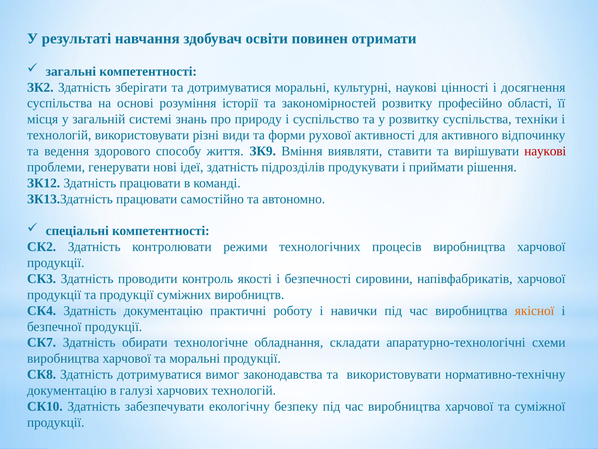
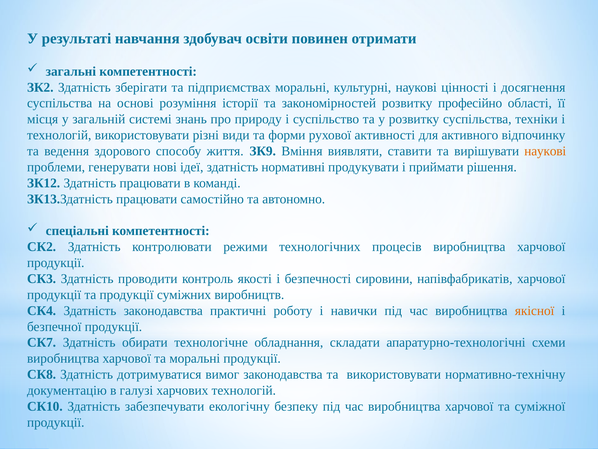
та дотримуватися: дотримуватися -> підприємствах (229, 87)
наукові colour: red -> orange (545, 151)
підрозділів: підрозділів -> нормативні (293, 167)
Здатність документацію: документацію -> законодавства (163, 310)
